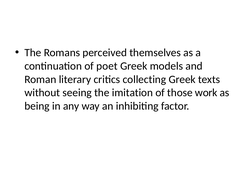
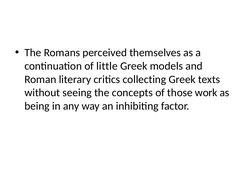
poet: poet -> little (107, 66)
imitation: imitation -> concepts (132, 93)
